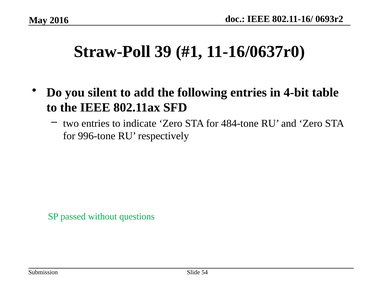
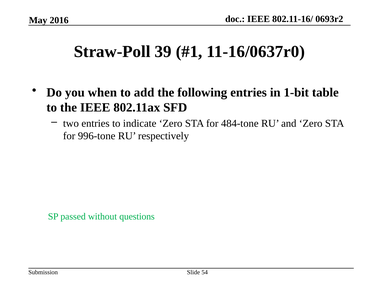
silent: silent -> when (102, 92)
4-bit: 4-bit -> 1-bit (296, 92)
